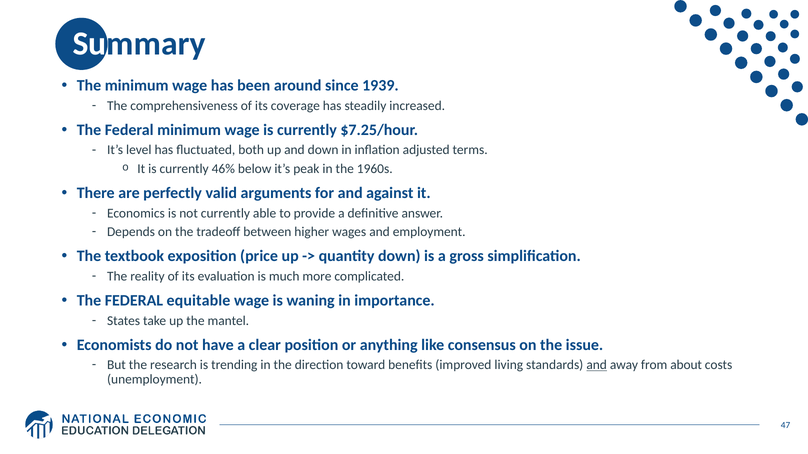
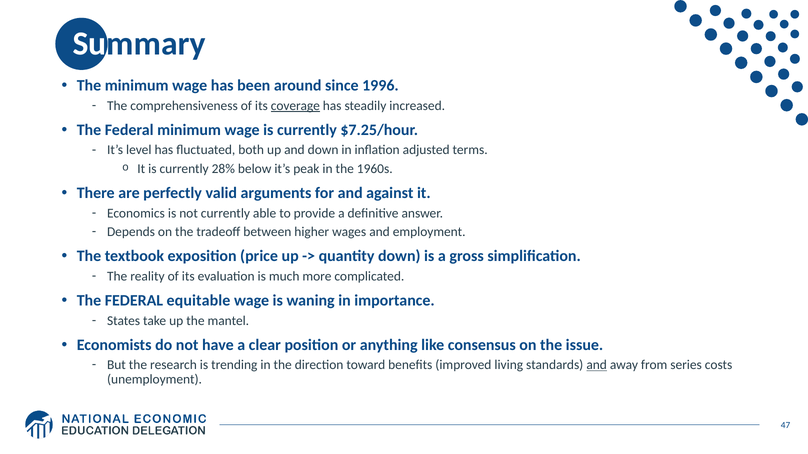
1939: 1939 -> 1996 (380, 86)
coverage underline: none -> present (295, 106)
46%: 46% -> 28% (223, 169)
about: about -> series (686, 365)
